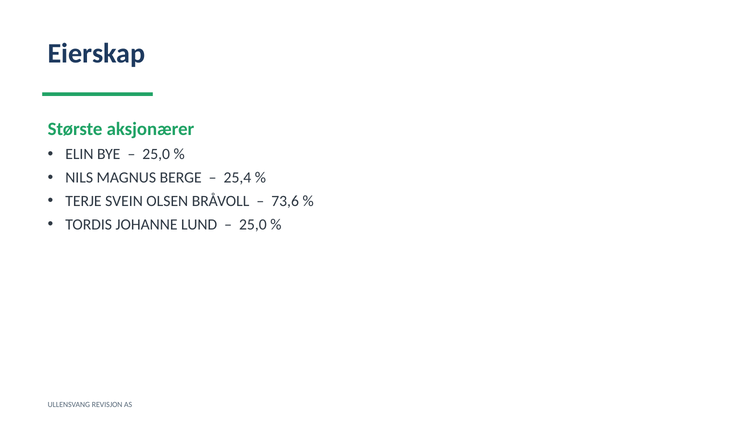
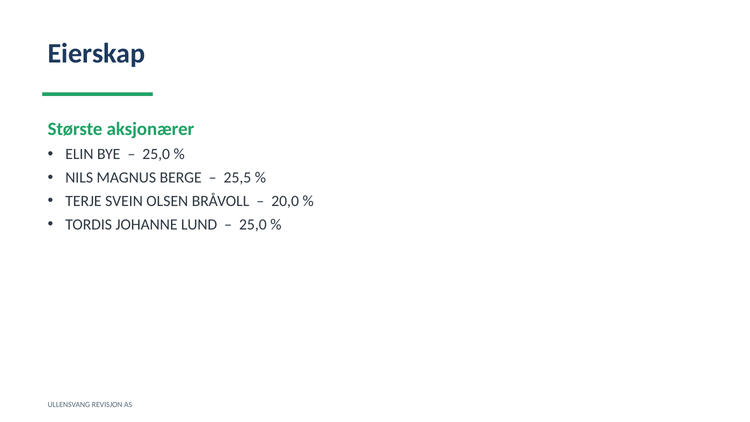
25,4: 25,4 -> 25,5 (237, 178)
73,6: 73,6 -> 20,0 (285, 201)
